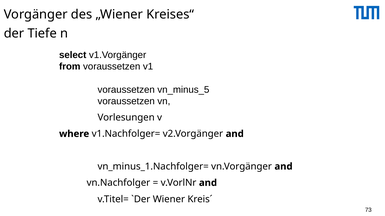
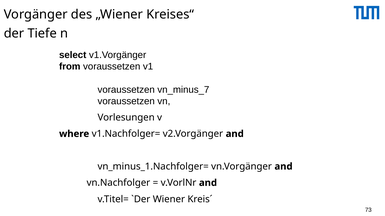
vn_minus_5: vn_minus_5 -> vn_minus_7 (183, 90)
